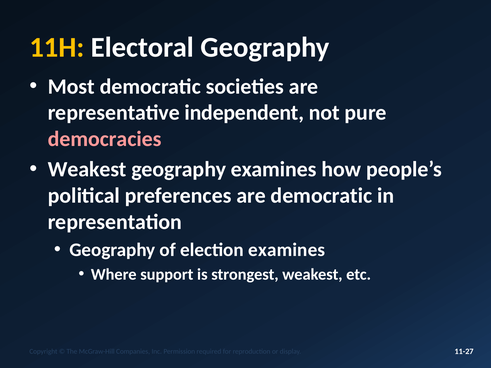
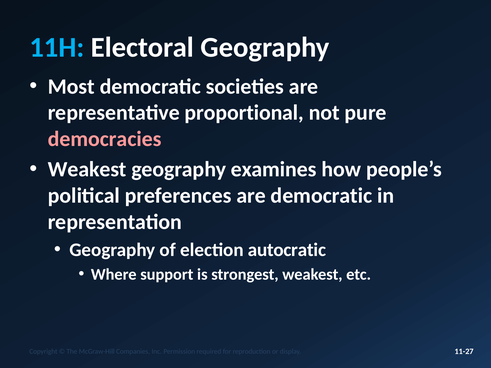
11H colour: yellow -> light blue (57, 47)
independent: independent -> proportional (244, 113)
election examines: examines -> autocratic (287, 250)
